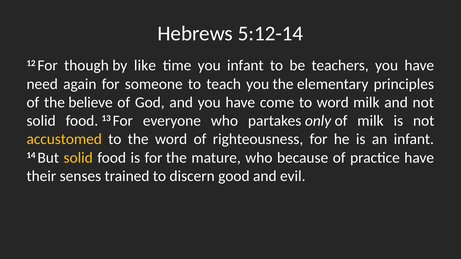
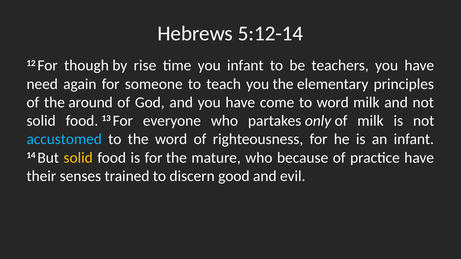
like: like -> rise (145, 66)
believe: believe -> around (91, 103)
accustomed colour: yellow -> light blue (64, 139)
